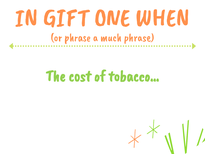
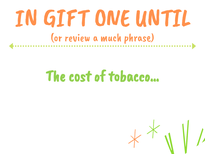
WHEN: WHEN -> UNTIL (163, 18)
or phrase: phrase -> review (77, 37)
